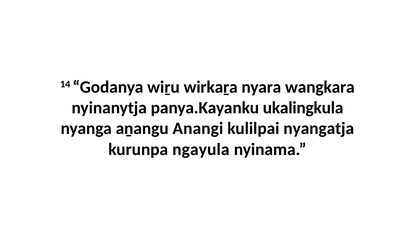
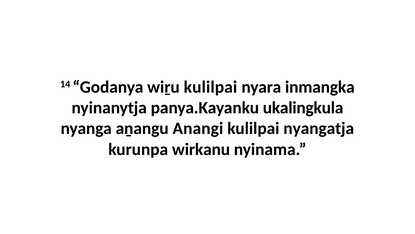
wiṟu wirkaṟa: wirkaṟa -> kulilpai (210, 87)
wangkara: wangkara -> inmangka (320, 87)
ngayula: ngayula -> wirkanu (201, 149)
